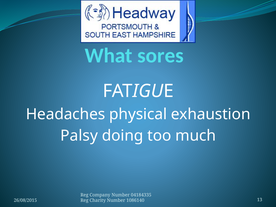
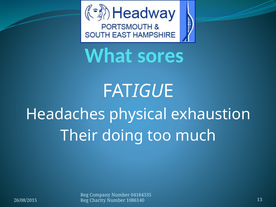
Palsy: Palsy -> Their (79, 136)
